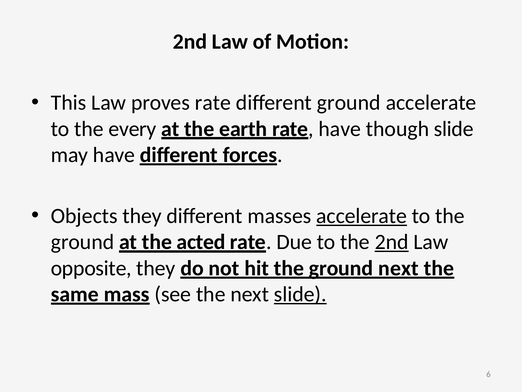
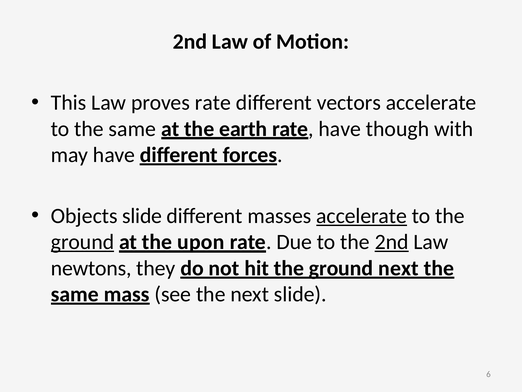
different ground: ground -> vectors (349, 103)
to the every: every -> same (132, 129)
though slide: slide -> with (454, 129)
Objects they: they -> slide (142, 216)
ground underline: none -> present (83, 242)
acted: acted -> upon (201, 242)
opposite: opposite -> newtons (91, 268)
slide underline: present -> none (300, 294)
